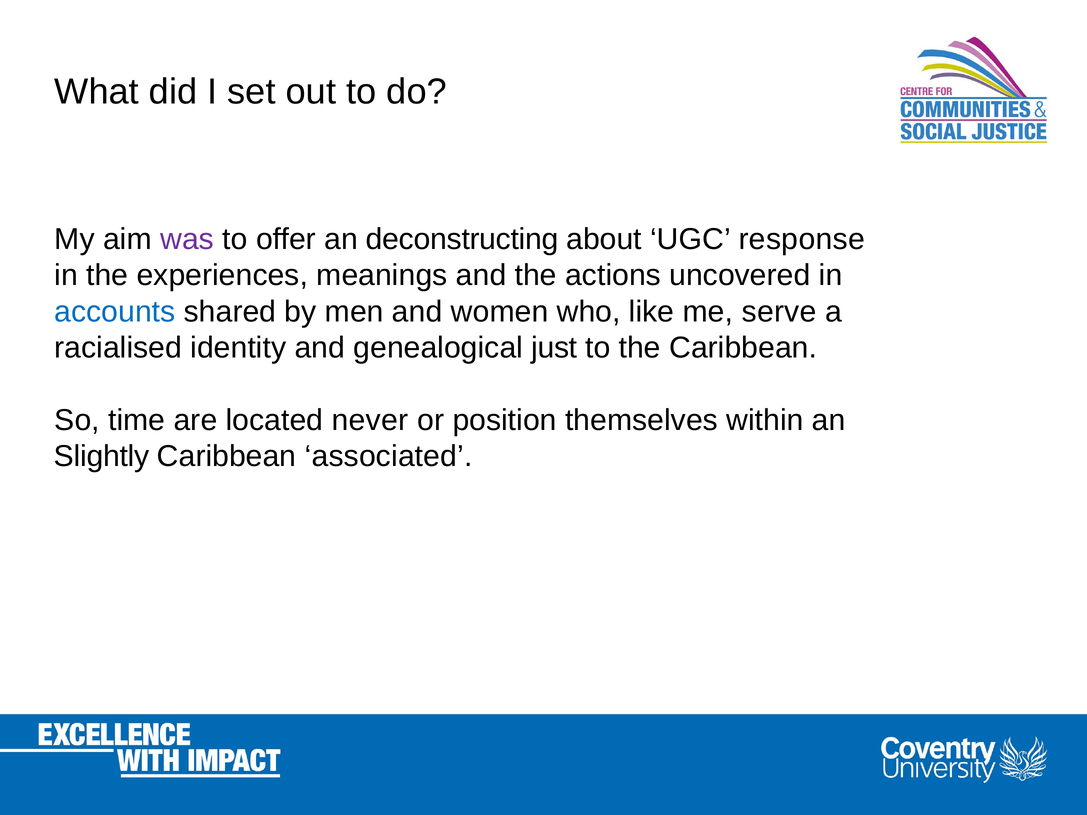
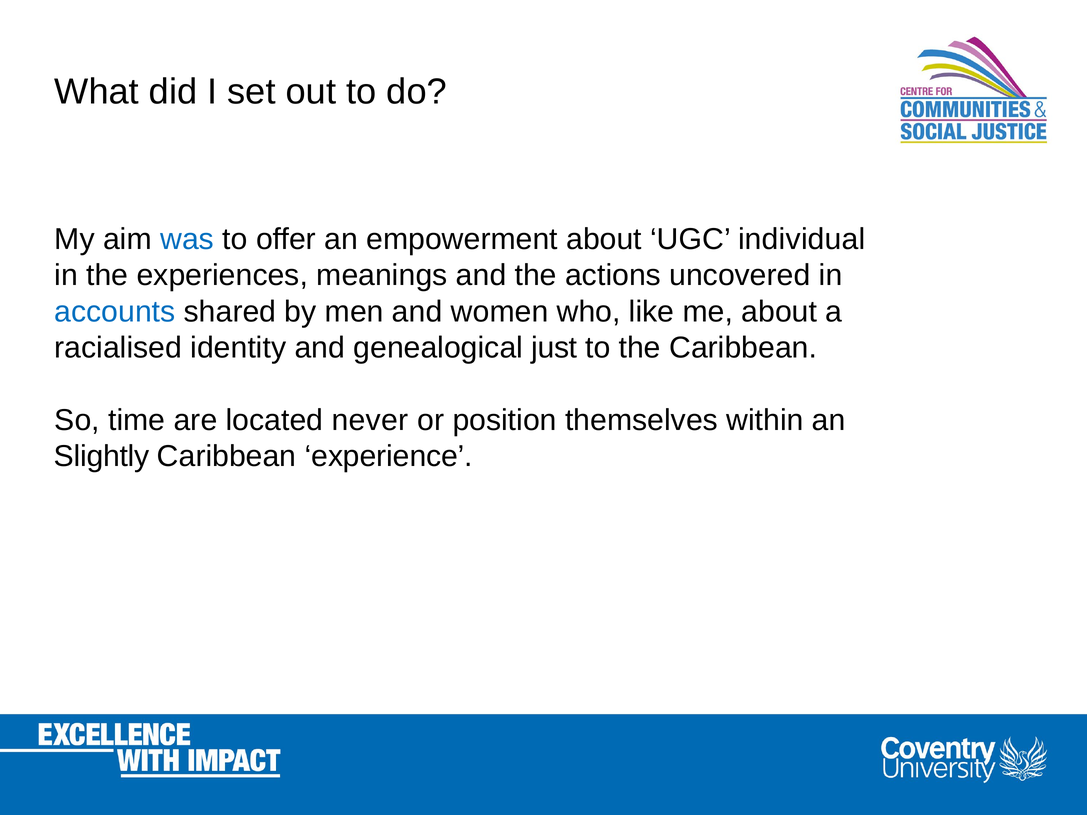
was colour: purple -> blue (187, 239)
deconstructing: deconstructing -> empowerment (462, 239)
response: response -> individual (802, 239)
me serve: serve -> about (779, 312)
associated: associated -> experience (389, 457)
